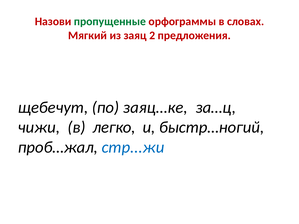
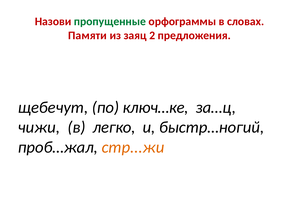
Мягкий: Мягкий -> Памяти (87, 35)
заяц…ке: заяц…ке -> ключ…ке (156, 107)
стр...жи colour: blue -> orange (133, 147)
